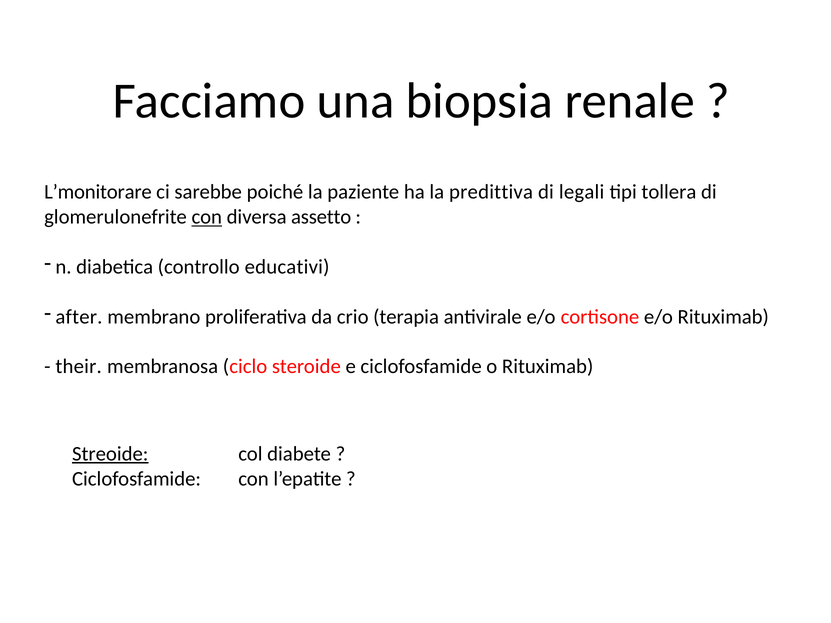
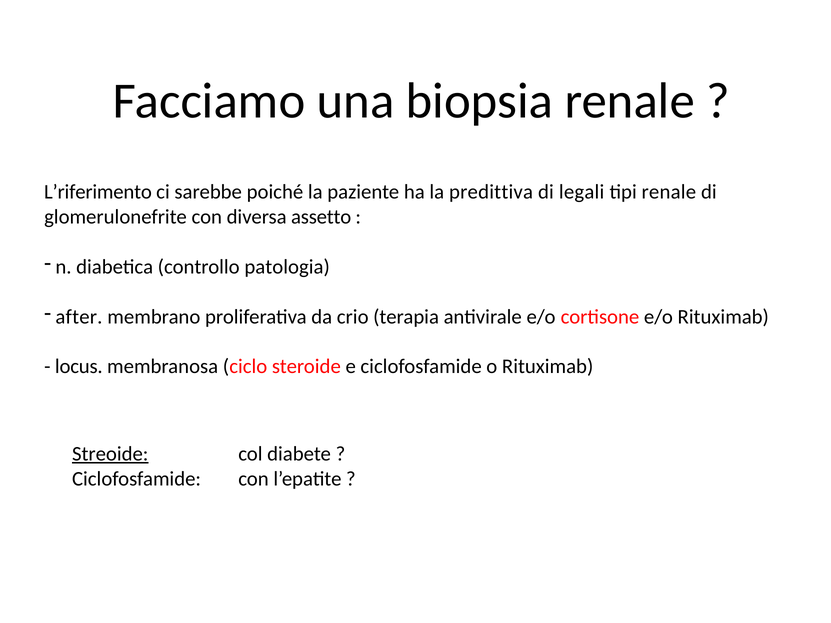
L’monitorare: L’monitorare -> L’riferimento (98, 192)
tipi tollera: tollera -> renale (669, 192)
con underline: present -> none (207, 217)
educativi: educativi -> patologia (287, 267)
their: their -> locus (79, 367)
